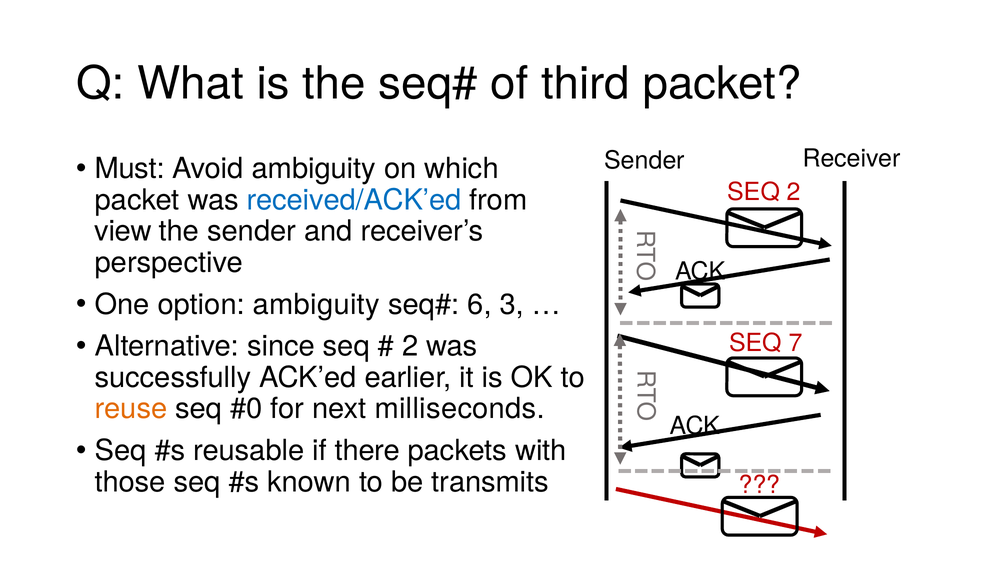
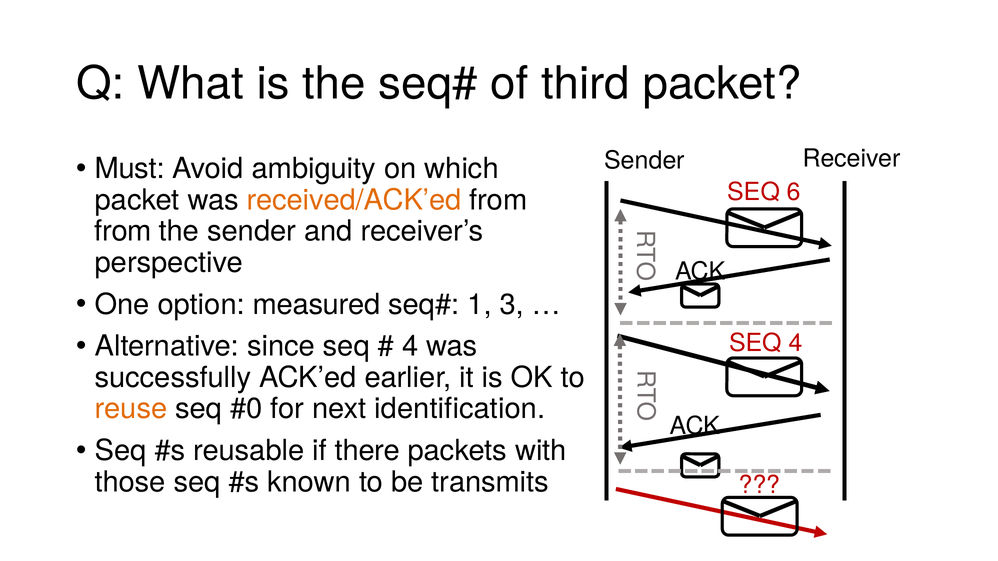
SEQ 2: 2 -> 6 (794, 192)
received/ACK’ed colour: blue -> orange (354, 200)
view: view -> from (123, 231)
option ambiguity: ambiguity -> measured (317, 305)
6: 6 -> 1 (479, 305)
2: 2 -> 4 (410, 346)
SEQ 7: 7 -> 4 (796, 343)
milliseconds: milliseconds -> identification (460, 409)
